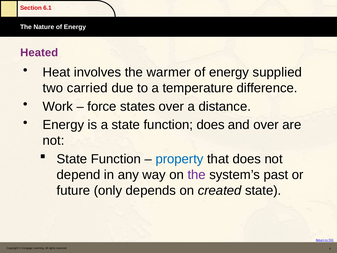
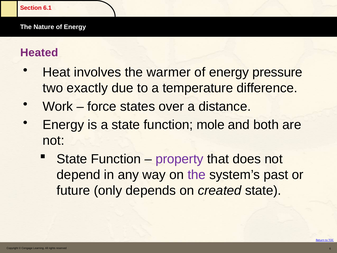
supplied: supplied -> pressure (277, 72)
carried: carried -> exactly (87, 88)
function does: does -> mole (211, 125)
and over: over -> both (266, 125)
property colour: blue -> purple (180, 159)
